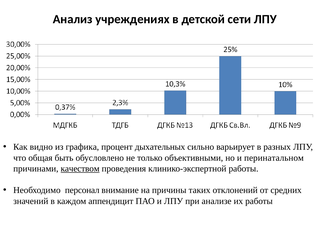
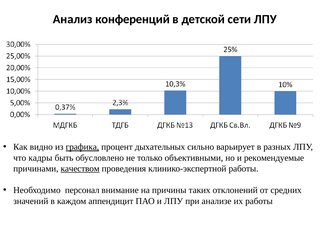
учреждениях: учреждениях -> конференций (133, 19)
графика underline: none -> present (82, 147)
общая: общая -> кадры (40, 158)
перинатальном: перинатальном -> рекомендуемые (274, 158)
